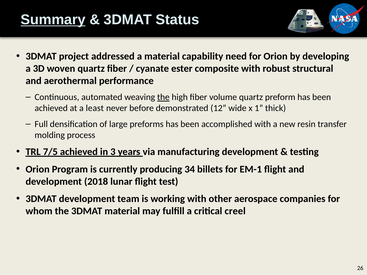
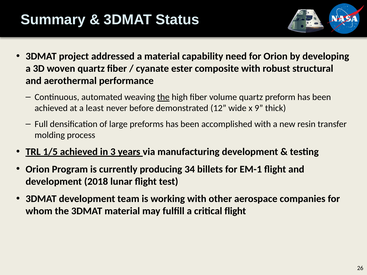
Summary underline: present -> none (53, 20)
1: 1 -> 9 (259, 108)
7/5: 7/5 -> 1/5 (50, 152)
critical creel: creel -> flight (235, 211)
